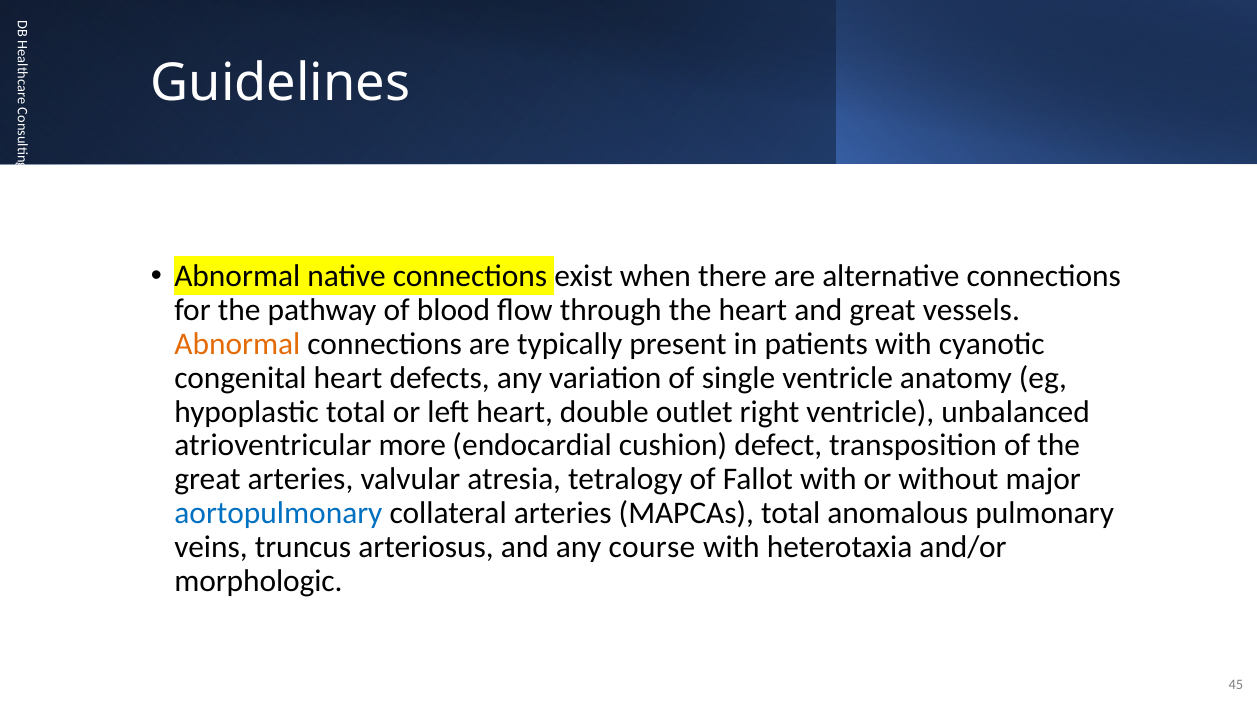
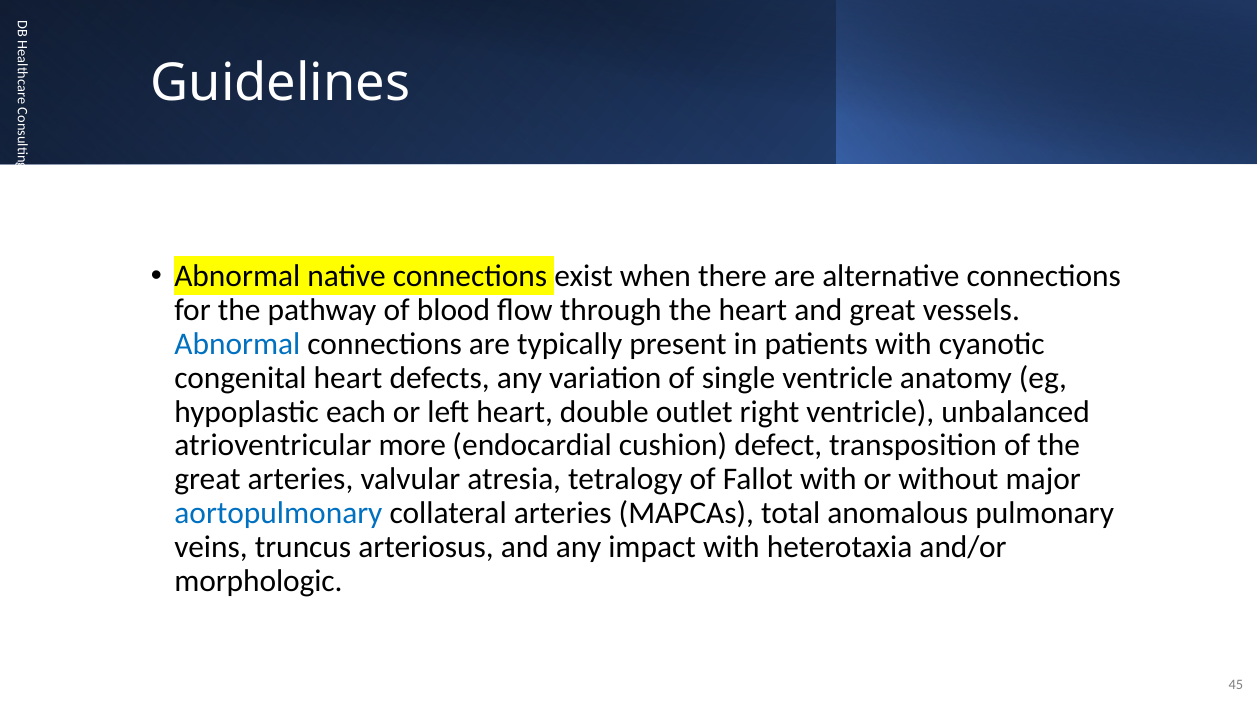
Abnormal colour: orange -> blue (237, 344)
hypoplastic total: total -> each (356, 412)
course: course -> impact (652, 547)
